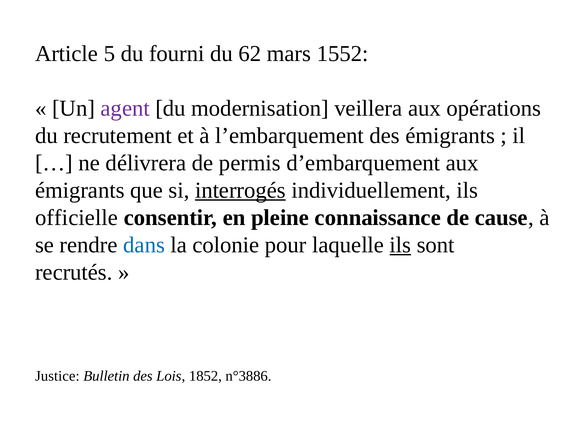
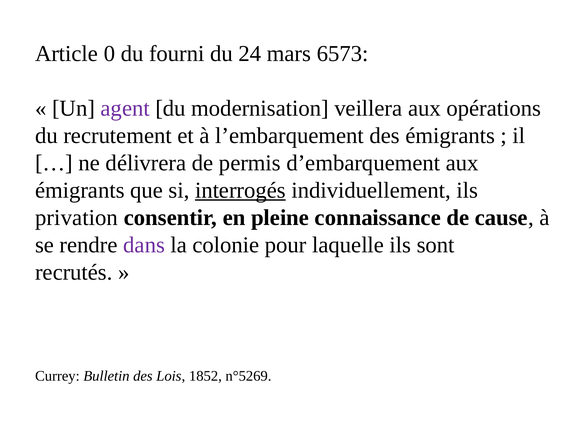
5: 5 -> 0 (109, 54)
62: 62 -> 24 (250, 54)
1552: 1552 -> 6573 (343, 54)
officielle: officielle -> privation (77, 218)
dans colour: blue -> purple (144, 245)
ils underline: present -> none (400, 245)
Justice: Justice -> Currey (57, 376)
n°3886: n°3886 -> n°5269 (248, 376)
